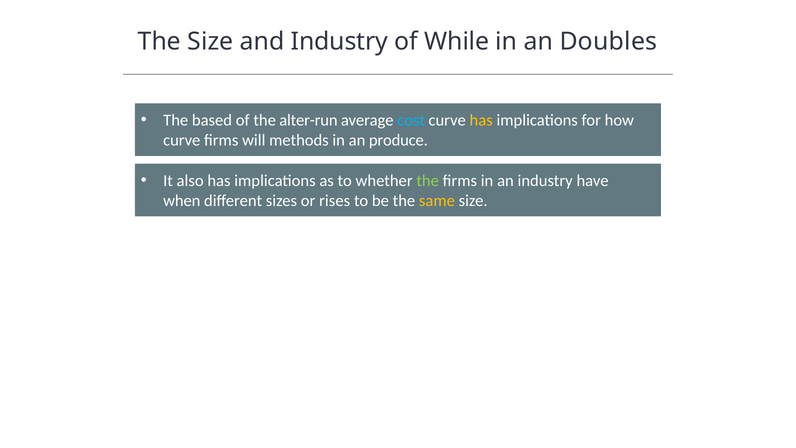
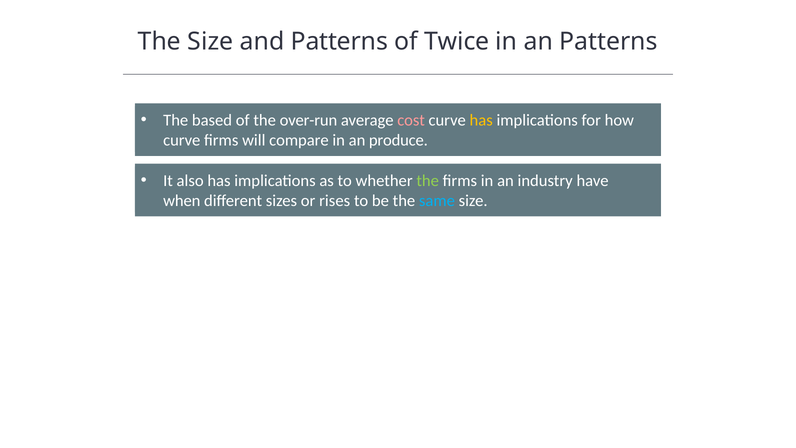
and Industry: Industry -> Patterns (339, 42)
While: While -> Twice (457, 42)
an Doubles: Doubles -> Patterns (609, 42)
alter-run: alter-run -> over-run (308, 120)
cost colour: light blue -> pink (411, 120)
methods: methods -> compare (299, 140)
same colour: yellow -> light blue (437, 200)
